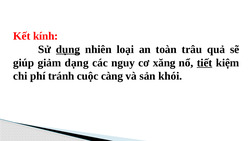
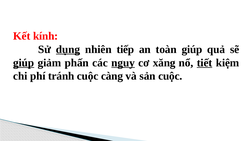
loại: loại -> tiếp (125, 49)
toàn trâu: trâu -> giúp (192, 49)
giúp underline: none -> present (24, 63)
dạng: dạng -> phấn (77, 63)
nguy underline: none -> present (123, 63)
sản khói: khói -> cuộc (170, 76)
